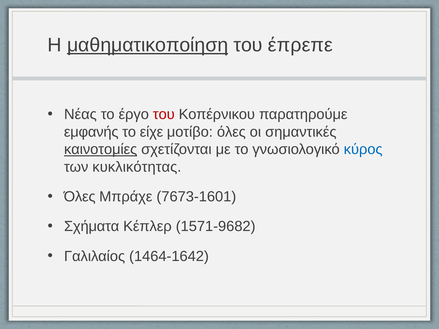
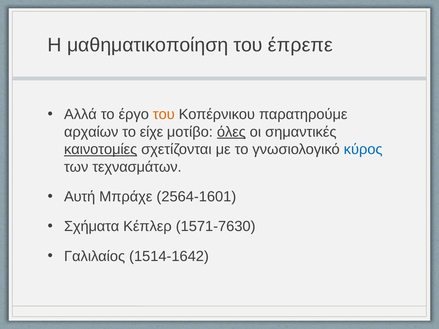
μαθηματικοποίηση underline: present -> none (148, 45)
Νέας: Νέας -> Αλλά (80, 114)
του colour: red -> orange (164, 114)
εμφανής: εμφανής -> αρχαίων (91, 132)
όλες underline: none -> present (231, 132)
κυκλικότητας: κυκλικότητας -> τεχνασμάτων (137, 167)
Όλες: Όλες -> Αυτή (80, 197)
7673-1601: 7673-1601 -> 2564-1601 (196, 197)
1571-9682: 1571-9682 -> 1571-7630 (216, 227)
1464-1642: 1464-1642 -> 1514-1642 (169, 256)
